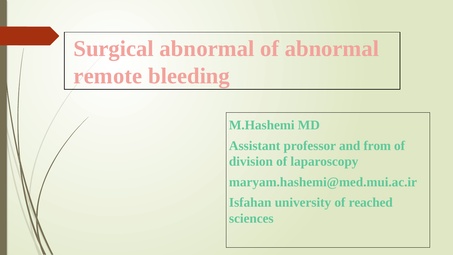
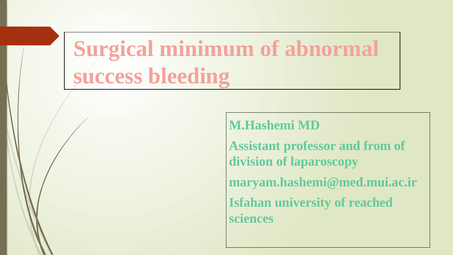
Surgical abnormal: abnormal -> minimum (207, 49)
remote: remote -> success (108, 76)
